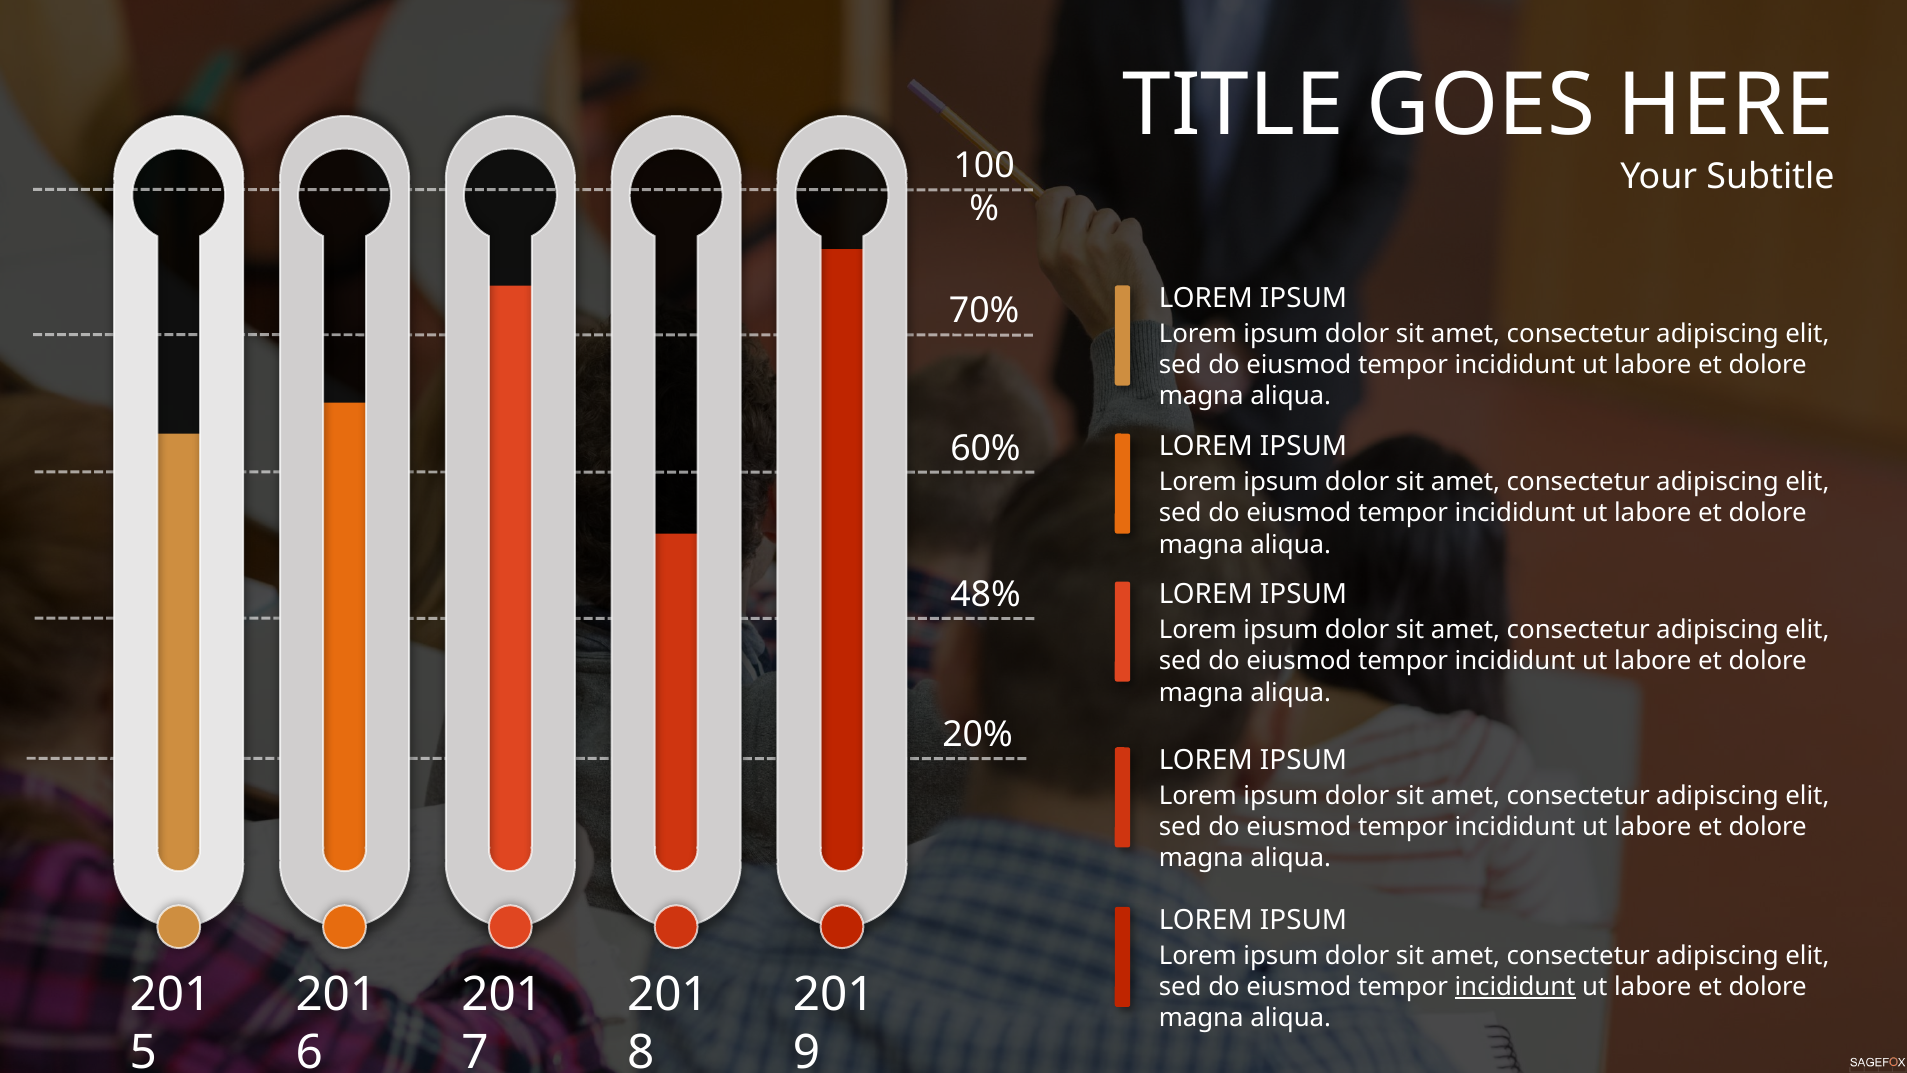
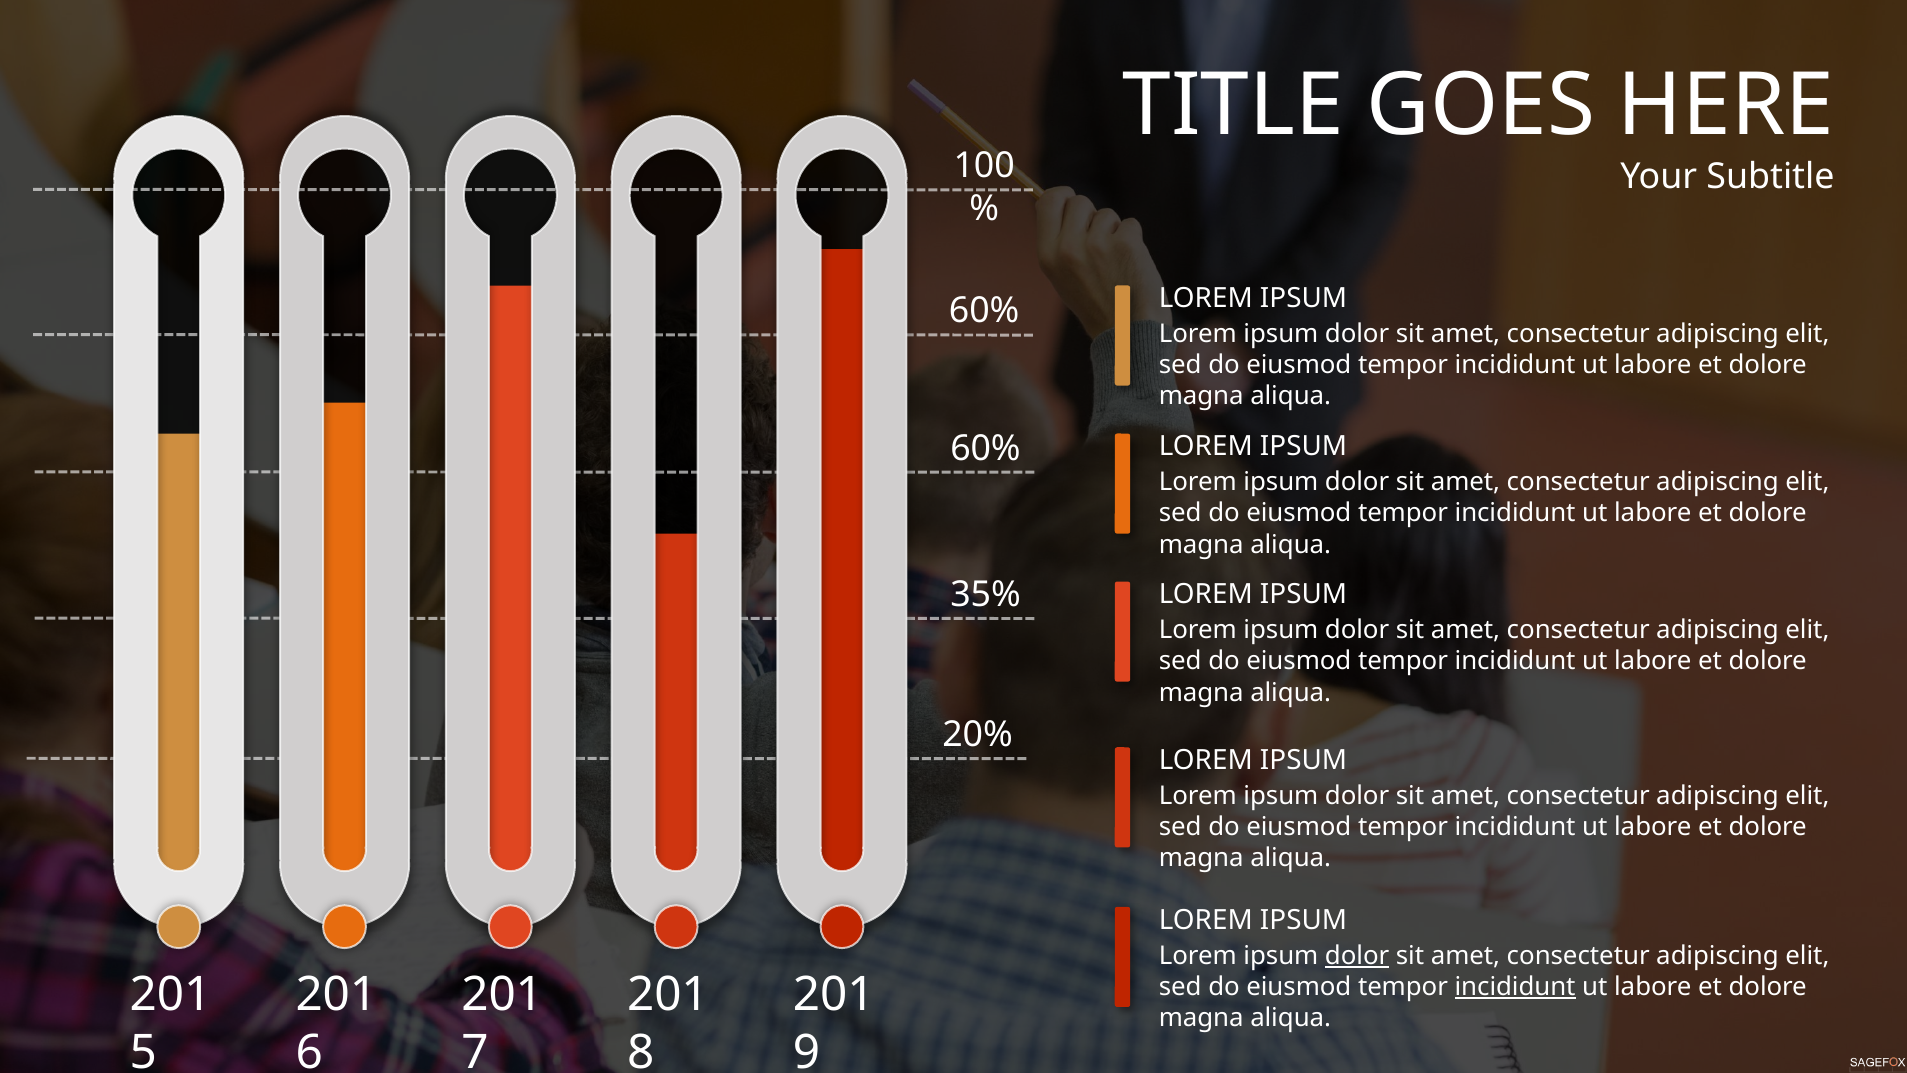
70%: 70% -> 60% (984, 311)
48%: 48% -> 35% (986, 594)
dolor underline: none -> present (1357, 955)
